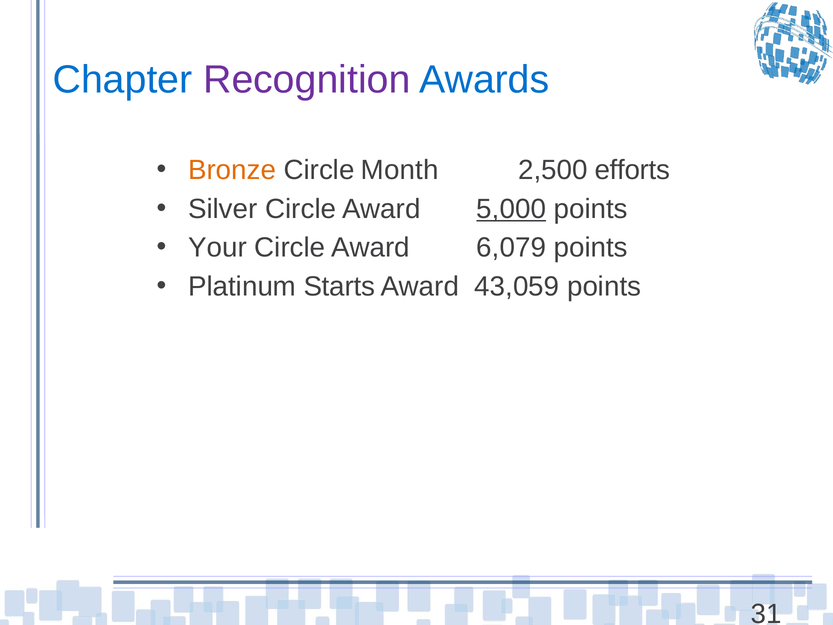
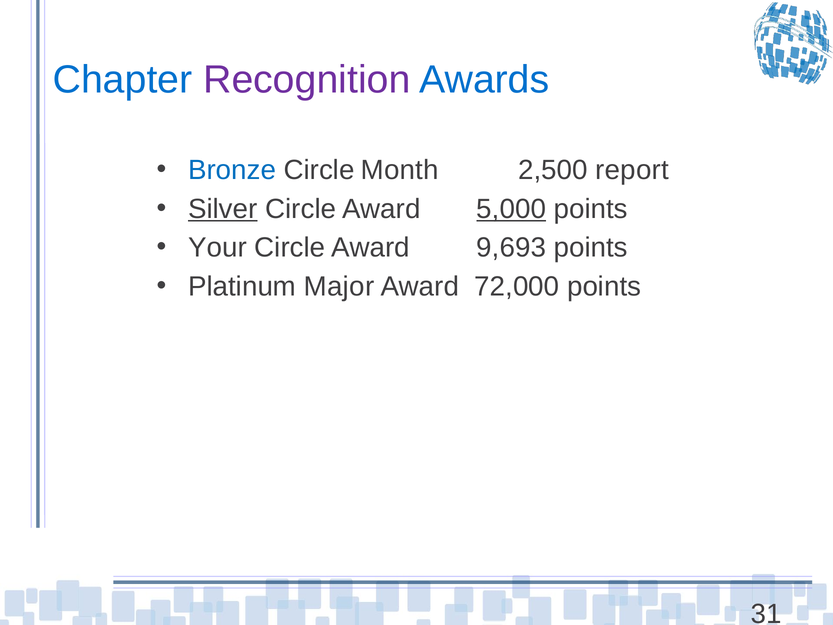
Bronze colour: orange -> blue (232, 170)
efforts: efforts -> report (632, 170)
Silver underline: none -> present (223, 209)
6,079: 6,079 -> 9,693 (511, 248)
Starts: Starts -> Major (339, 287)
43,059: 43,059 -> 72,000 (517, 287)
